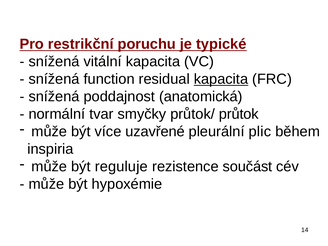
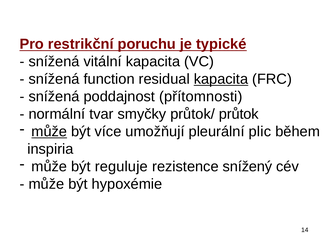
anatomická: anatomická -> přítomnosti (201, 97)
může underline: none -> present (49, 132)
uzavřené: uzavřené -> umožňují (155, 132)
součást: součást -> snížený (247, 167)
